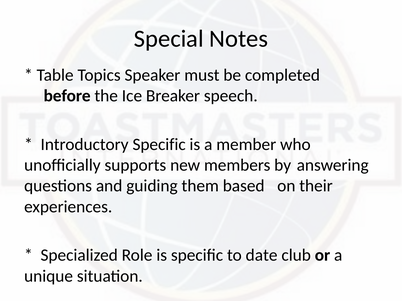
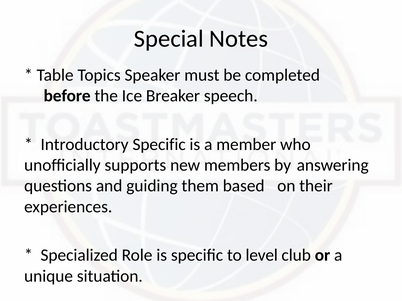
date: date -> level (262, 256)
